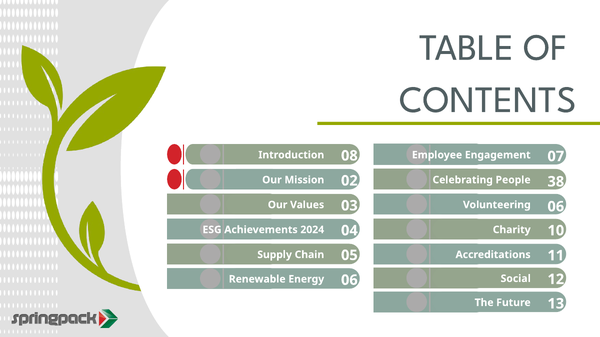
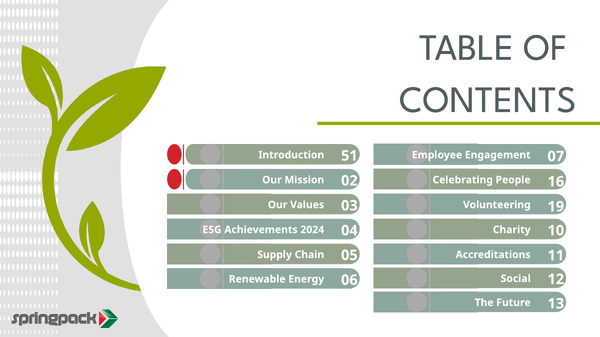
08: 08 -> 51 (349, 156)
38: 38 -> 16 (556, 182)
Volunteering 06: 06 -> 19 (556, 207)
